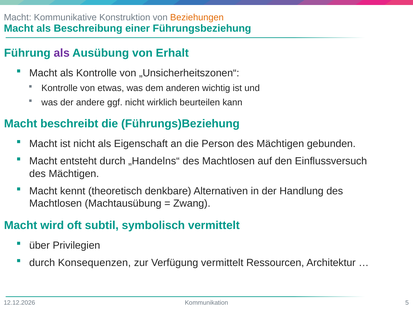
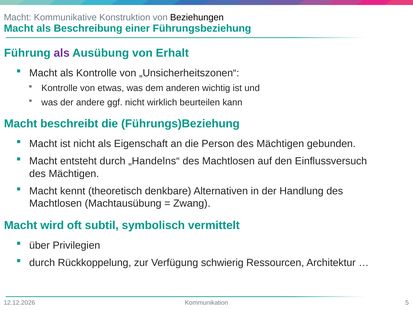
Beziehungen colour: orange -> black (197, 18)
Konsequenzen: Konsequenzen -> Rückkoppelung (95, 263)
Verfügung vermittelt: vermittelt -> schwierig (222, 263)
